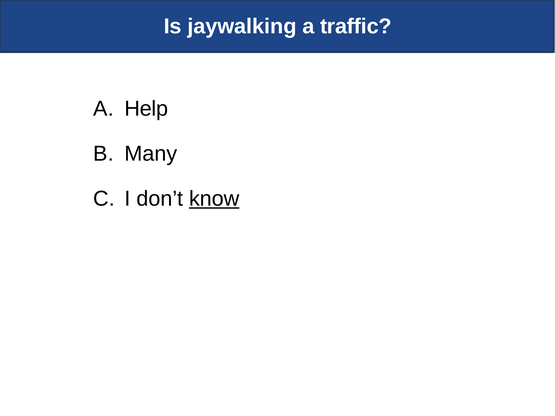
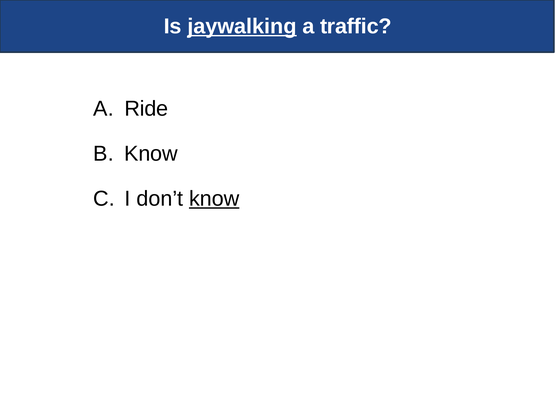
jaywalking underline: none -> present (242, 26)
Help: Help -> Ride (146, 109)
Many: Many -> Know (151, 154)
